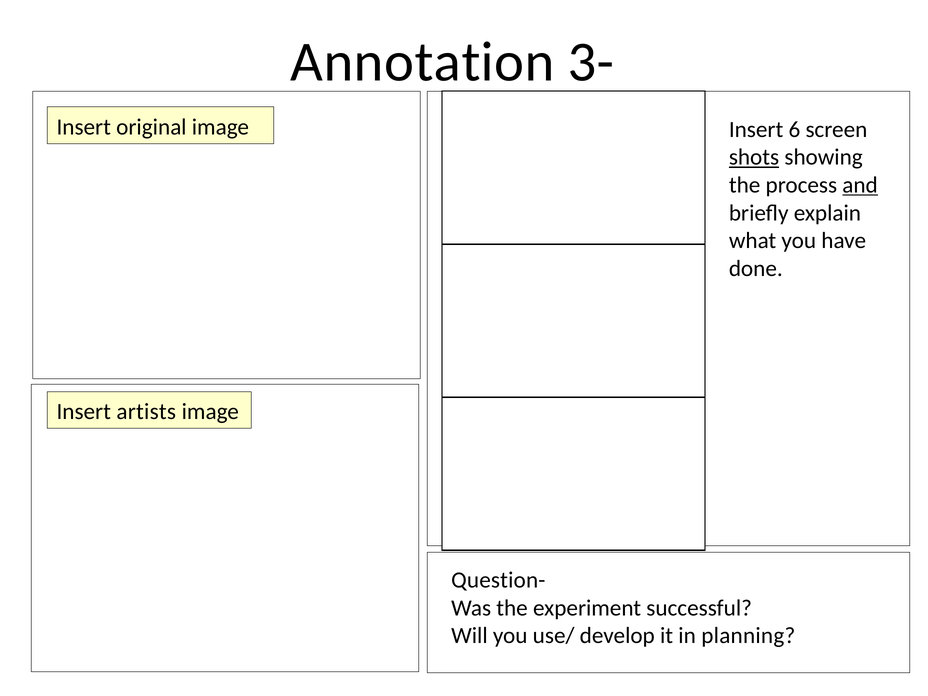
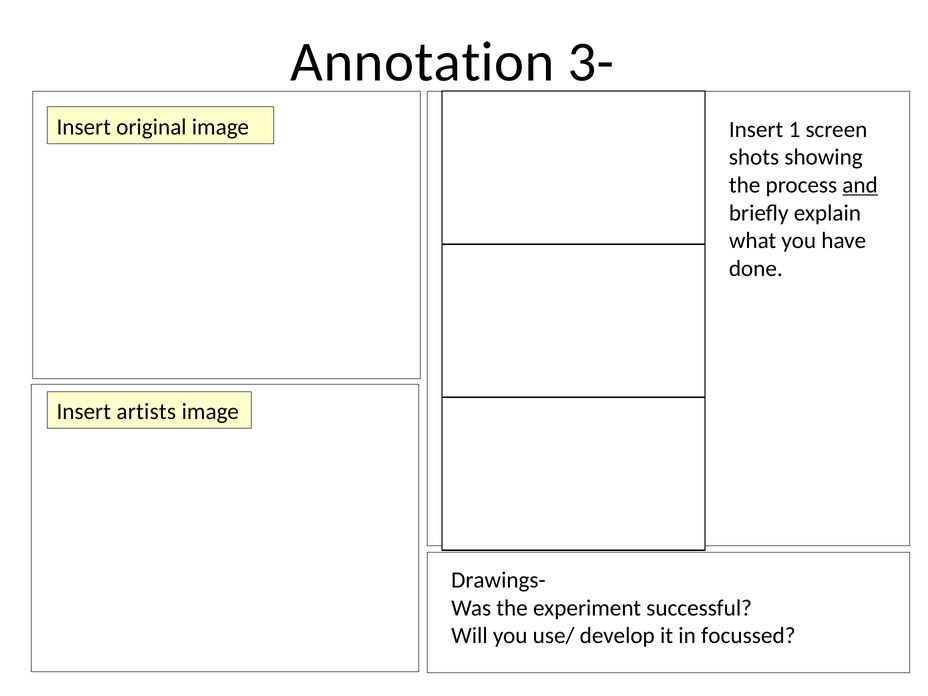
6: 6 -> 1 (794, 129)
shots underline: present -> none (754, 157)
Question-: Question- -> Drawings- (498, 580)
planning: planning -> focussed (748, 636)
